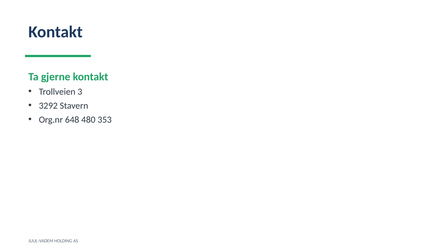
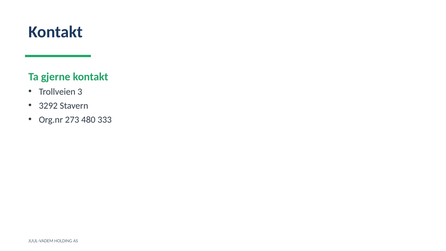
648: 648 -> 273 (72, 120)
353: 353 -> 333 (105, 120)
